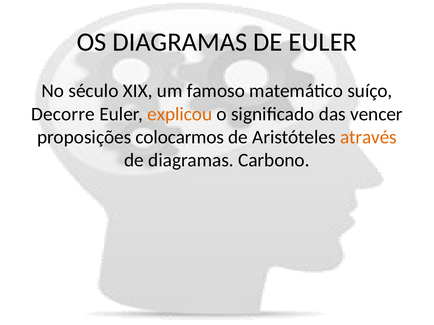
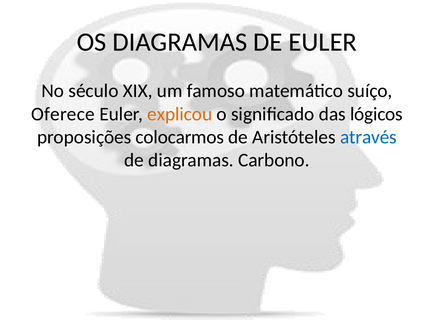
Decorre: Decorre -> Oferece (63, 114)
vencer: vencer -> lógicos (376, 114)
através colour: orange -> blue (368, 137)
